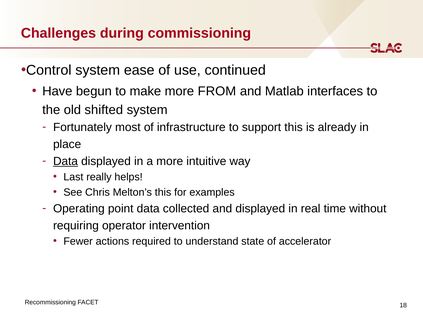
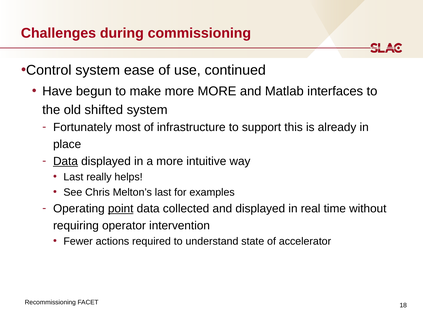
more FROM: FROM -> MORE (217, 91)
Melton’s this: this -> last (163, 192)
point underline: none -> present (121, 209)
